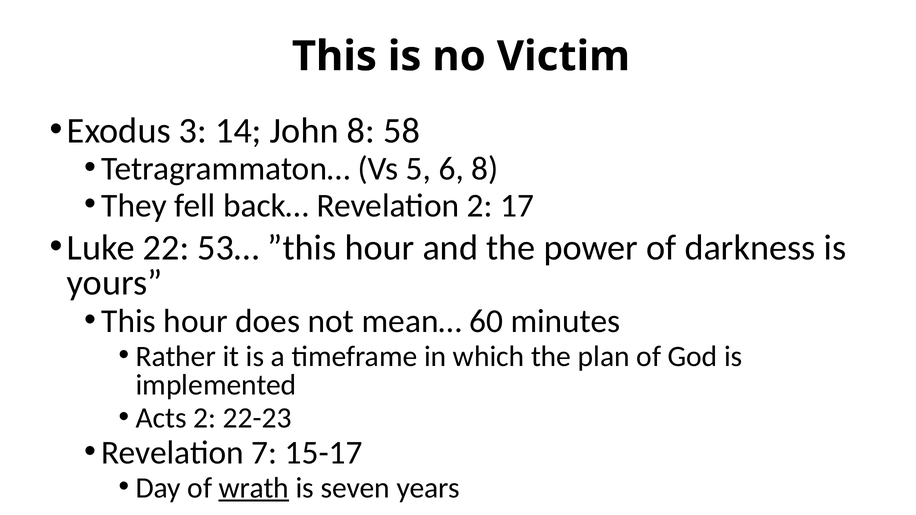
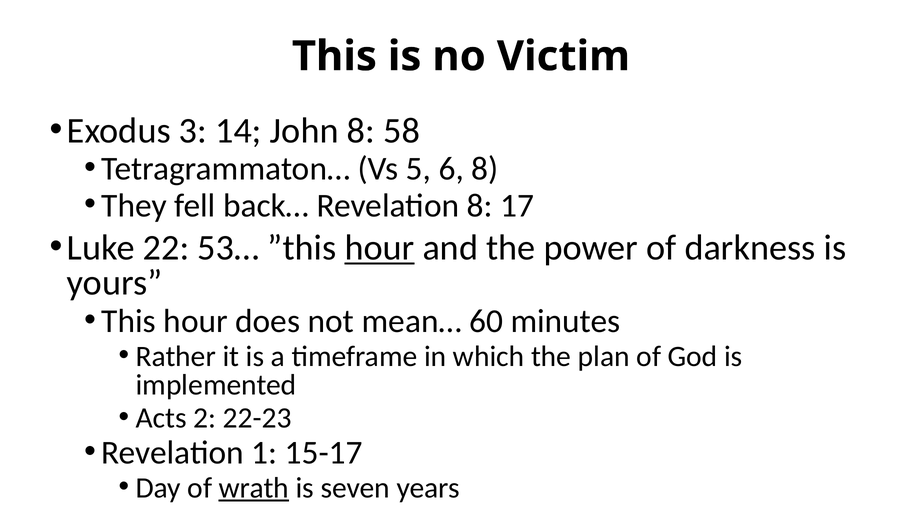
Revelation 2: 2 -> 8 (480, 206)
hour underline: none -> present (379, 248)
7: 7 -> 1 (264, 453)
